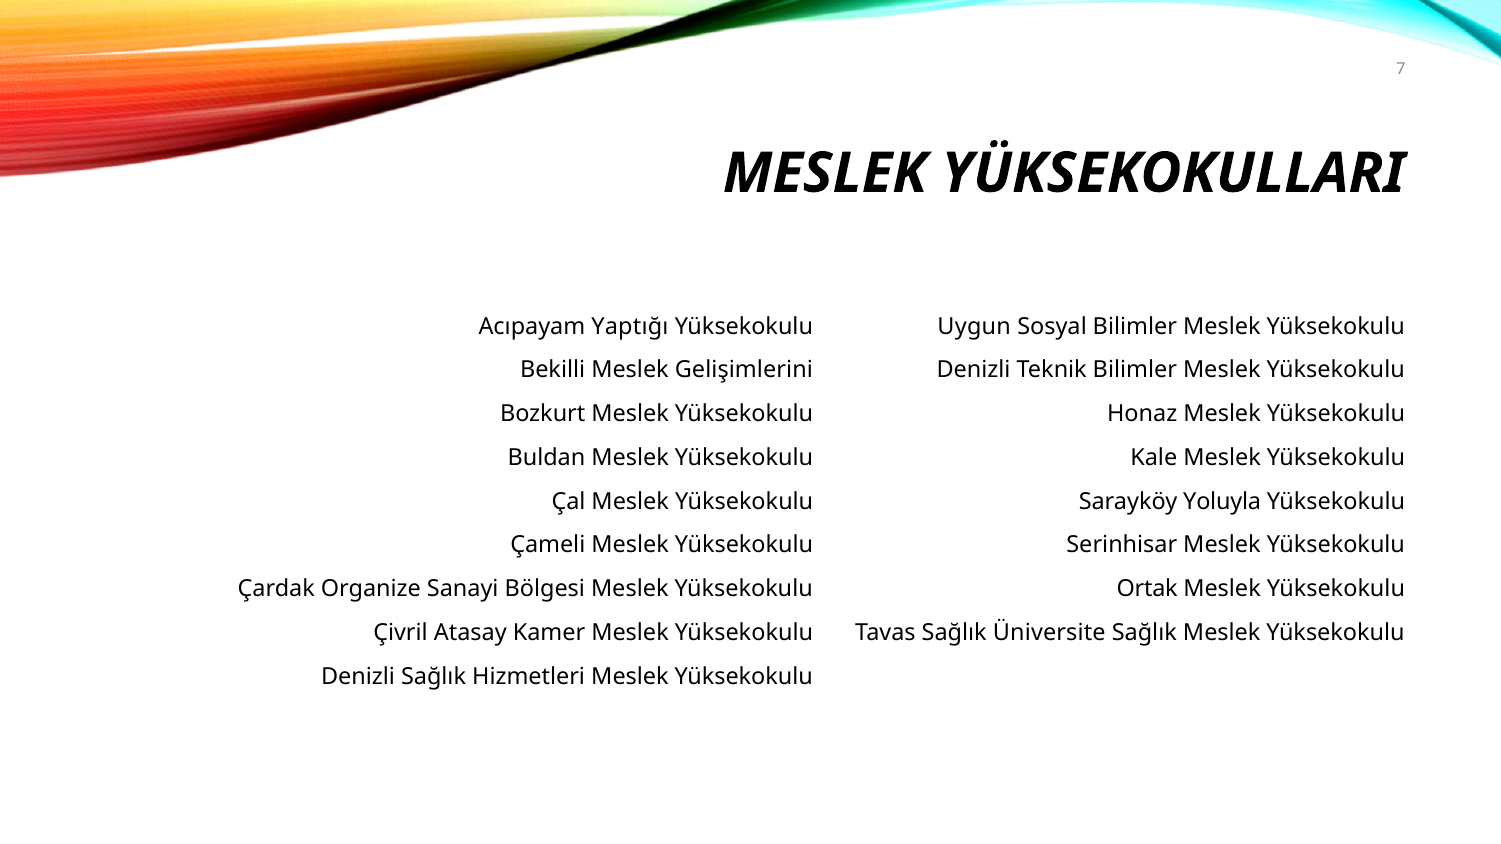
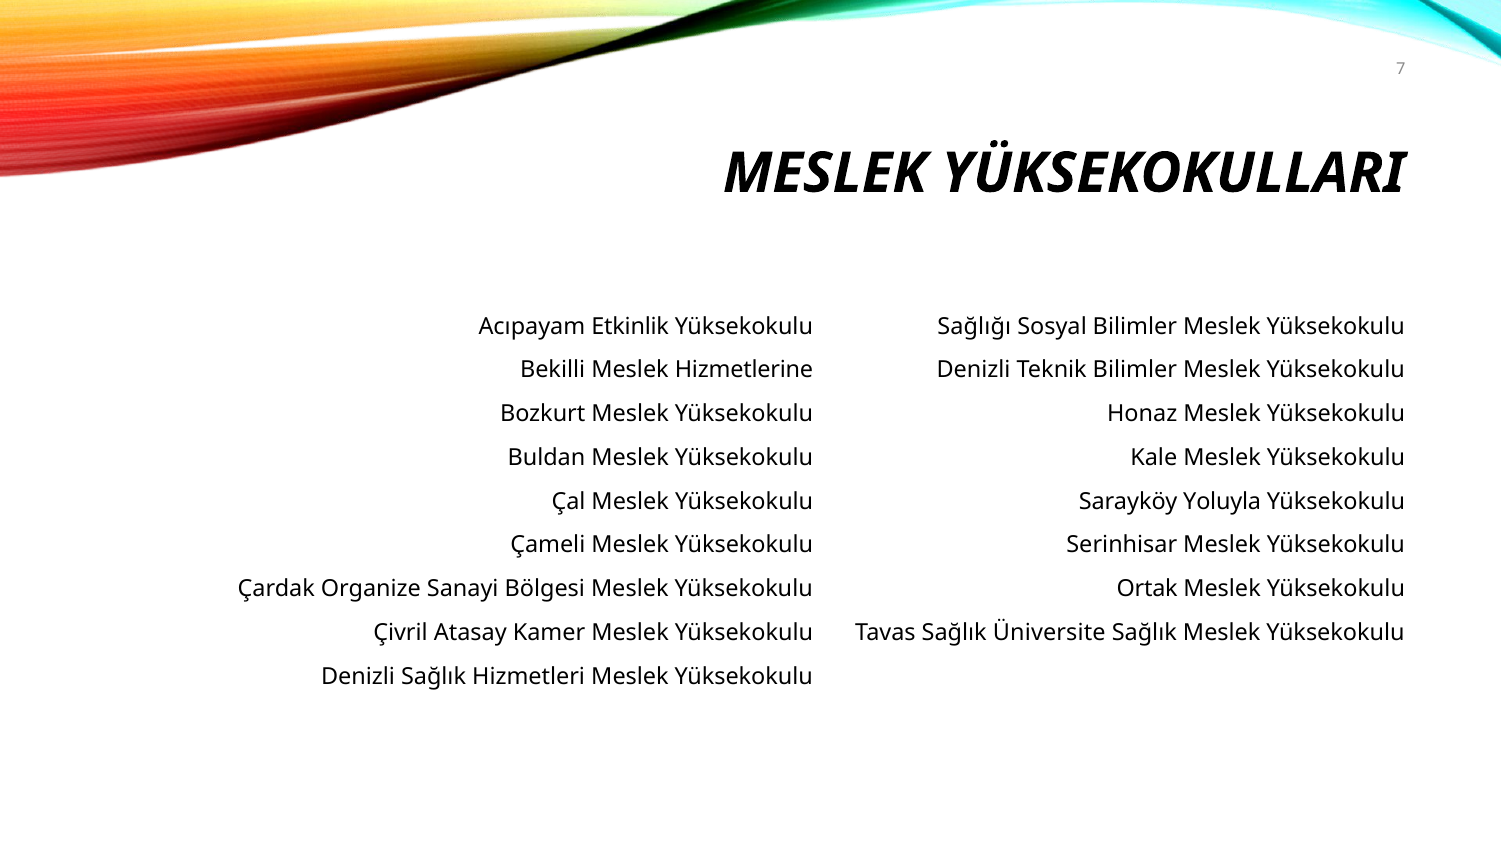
Yaptığı: Yaptığı -> Etkinlik (630, 326)
Uygun: Uygun -> Sağlığı (974, 326)
Gelişimlerini: Gelişimlerini -> Hizmetlerine (744, 370)
